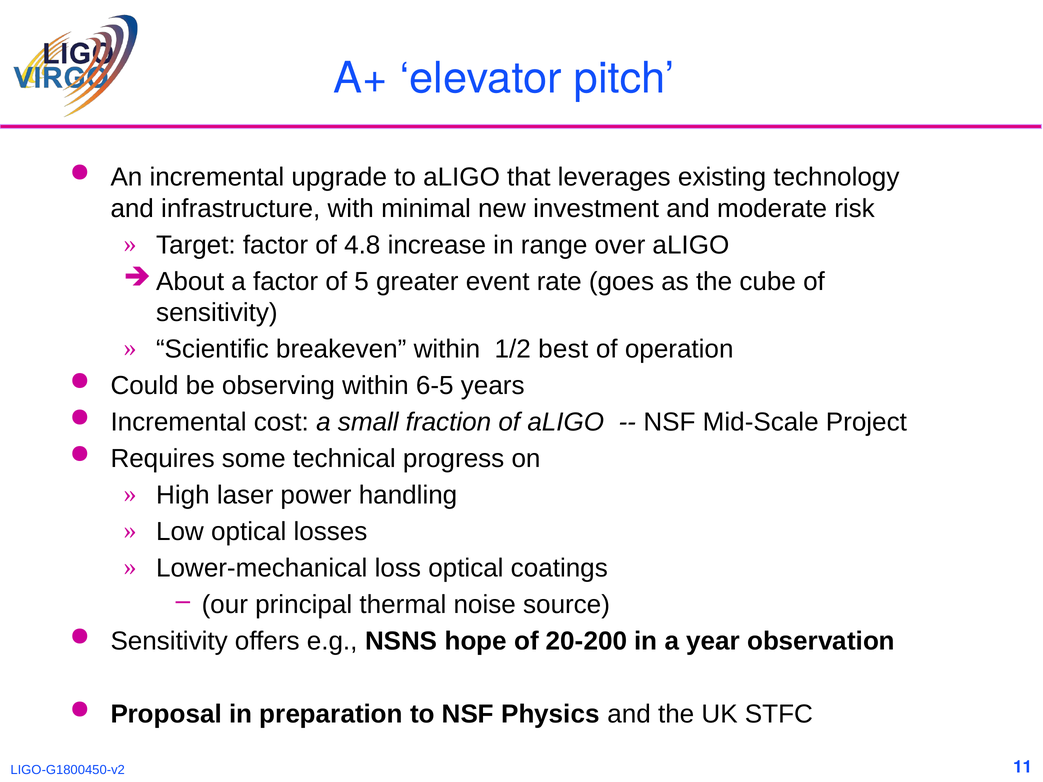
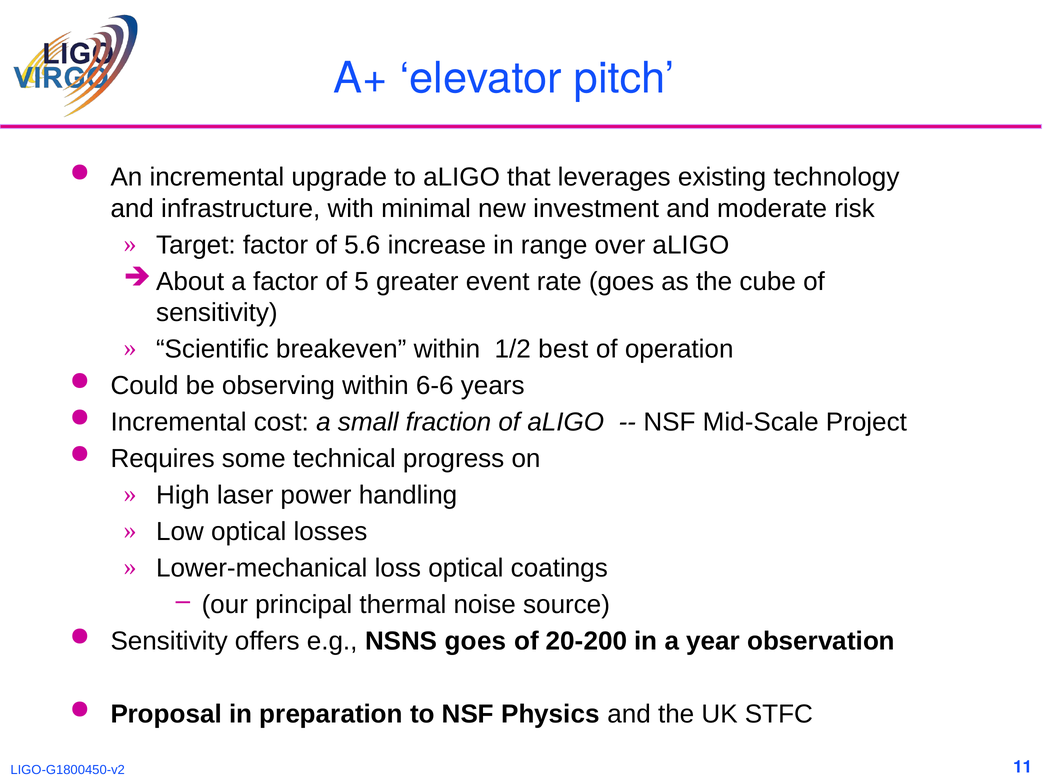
4.8: 4.8 -> 5.6 (362, 245)
6-5: 6-5 -> 6-6 (435, 386)
NSNS hope: hope -> goes (476, 642)
